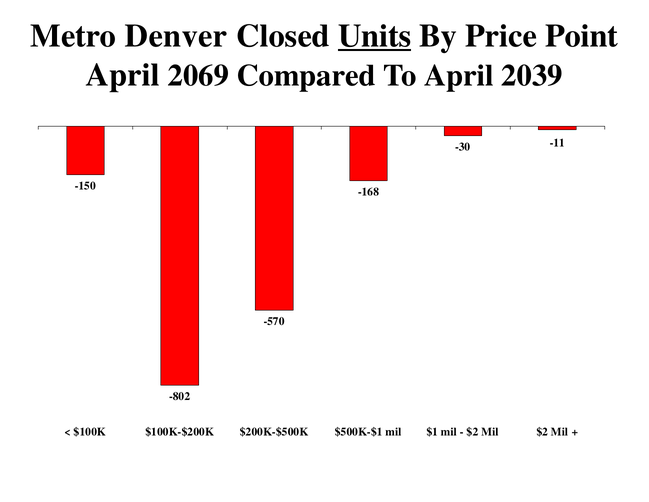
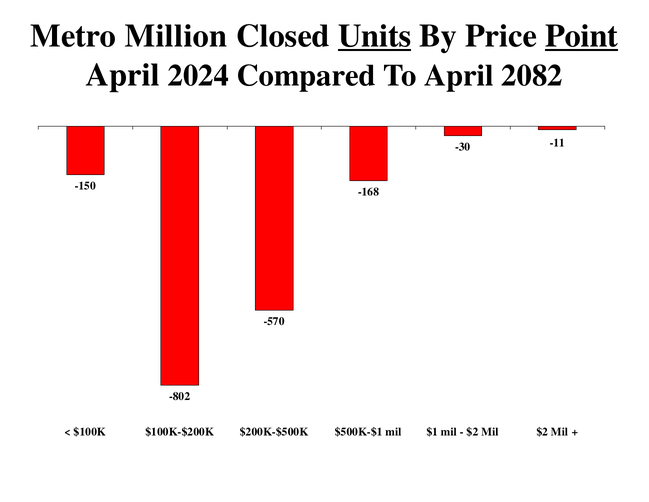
Denver: Denver -> Million (176, 36)
Point underline: none -> present (582, 36)
2069: 2069 -> 2024 (198, 76)
2039: 2039 -> 2082 (532, 76)
